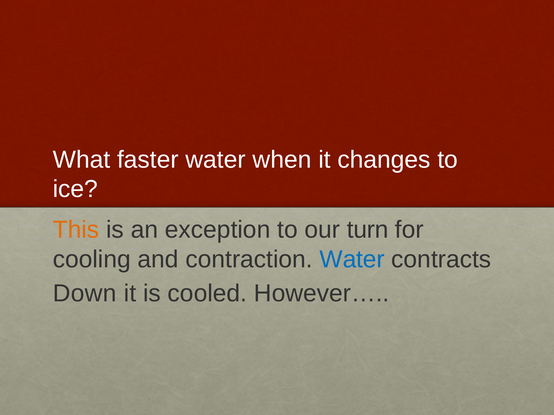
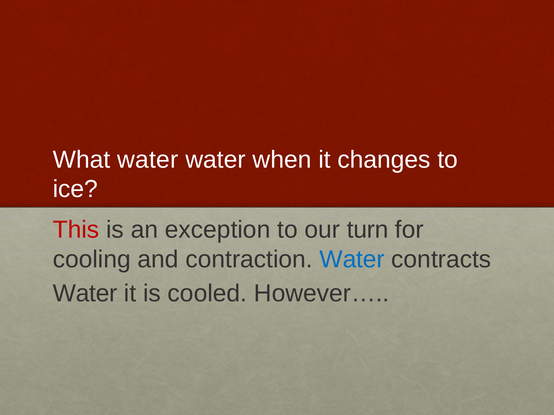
What faster: faster -> water (148, 160)
This colour: orange -> red (76, 230)
Down: Down -> Water (85, 294)
